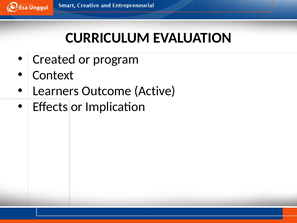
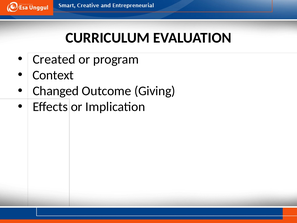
Learners: Learners -> Changed (56, 91)
Active: Active -> Giving (155, 91)
